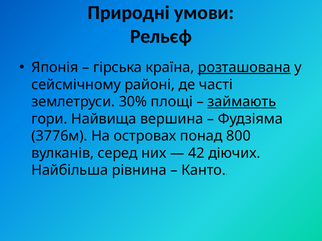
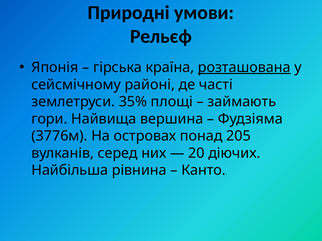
30%: 30% -> 35% (133, 102)
займають underline: present -> none (242, 102)
800: 800 -> 205 (239, 136)
42: 42 -> 20 (196, 153)
